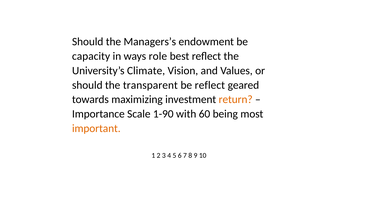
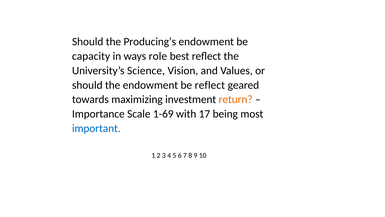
Managers’s: Managers’s -> Producing’s (150, 42)
Climate: Climate -> Science (146, 70)
the transparent: transparent -> endowment (150, 85)
1-90: 1-90 -> 1-69 (163, 114)
60: 60 -> 17 (204, 114)
important colour: orange -> blue (96, 128)
